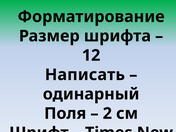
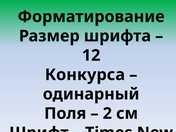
Написать: Написать -> Конкурса (85, 75)
